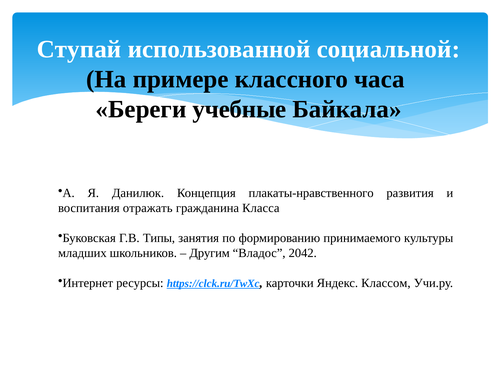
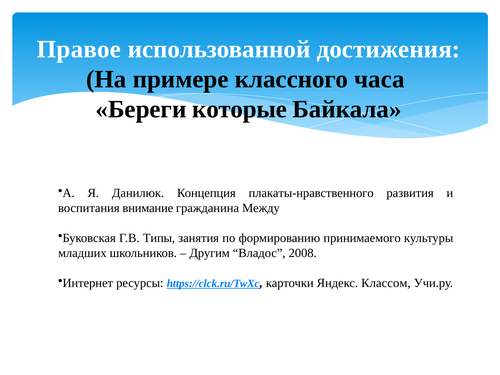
Ступай: Ступай -> Правое (79, 49)
социальной: социальной -> достижения (388, 49)
учебные: учебные -> которые (240, 109)
отражать: отражать -> внимание (148, 208)
Класса: Класса -> Между (261, 208)
2042: 2042 -> 2008 (303, 253)
